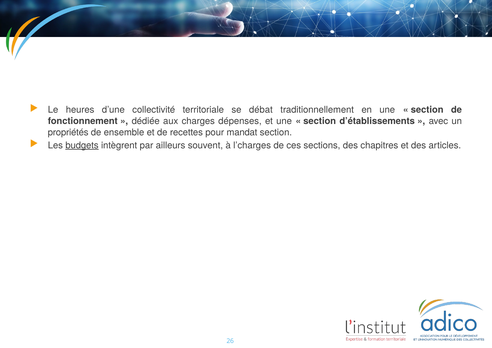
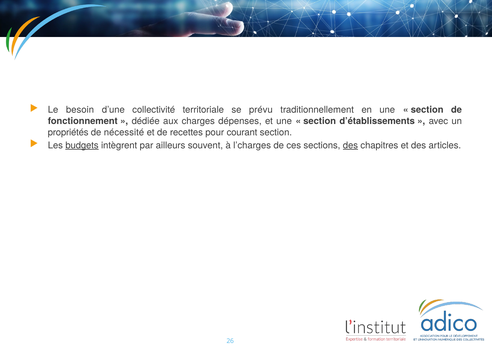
heures: heures -> besoin (80, 110)
débat: débat -> prévu (261, 110)
ensemble: ensemble -> nécessité (124, 132)
mandat: mandat -> courant (242, 132)
des underline: none -> present (350, 145)
